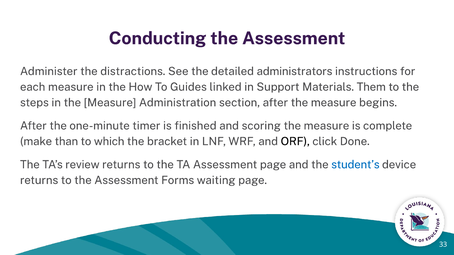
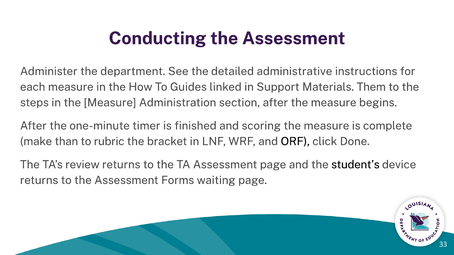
distractions: distractions -> department (133, 71)
administrators: administrators -> administrative (294, 71)
which: which -> rubric (109, 142)
student’s colour: blue -> black (355, 165)
